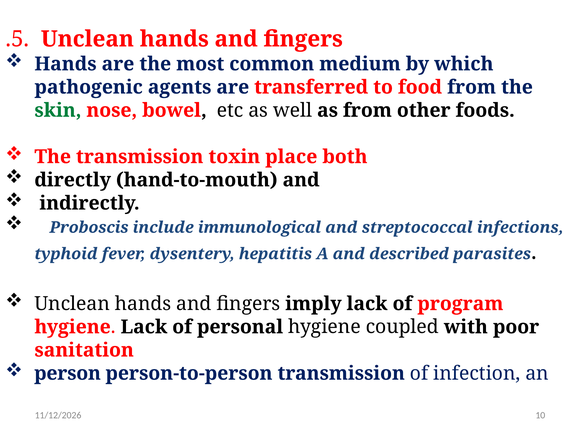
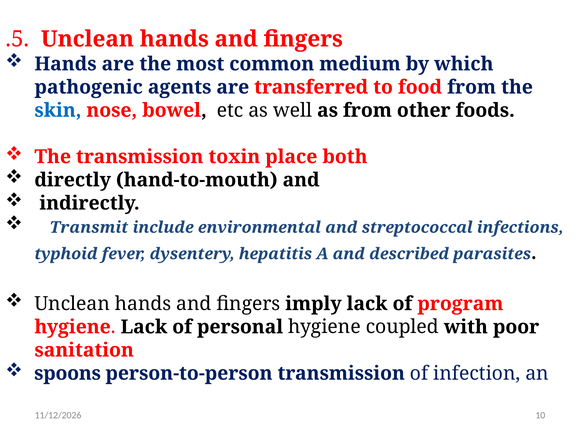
skin colour: green -> blue (58, 110)
Proboscis: Proboscis -> Transmit (89, 227)
immunological: immunological -> environmental (259, 227)
person: person -> spoons (68, 373)
